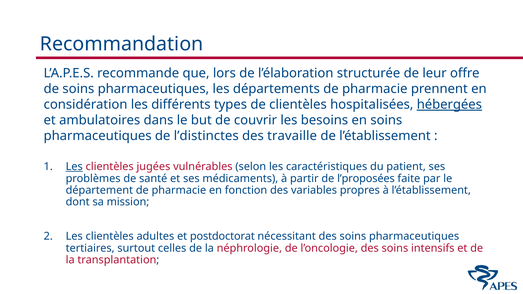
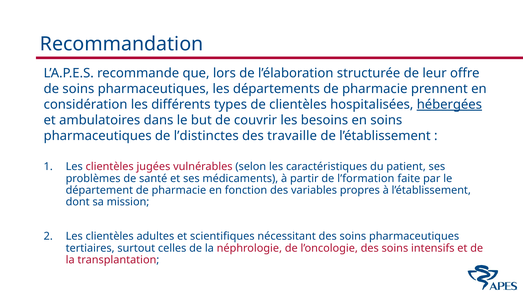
Les underline: present -> none (74, 167)
l’proposées: l’proposées -> l’formation (366, 179)
postdoctorat: postdoctorat -> scientifiques (222, 237)
